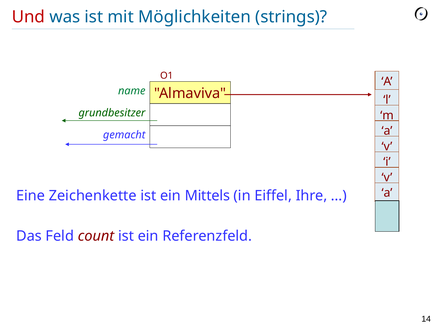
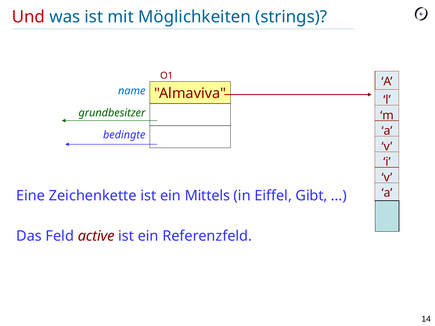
name colour: green -> blue (132, 91)
gemacht: gemacht -> bedingte (124, 135)
Ihre: Ihre -> Gibt (312, 196)
count: count -> active (96, 236)
